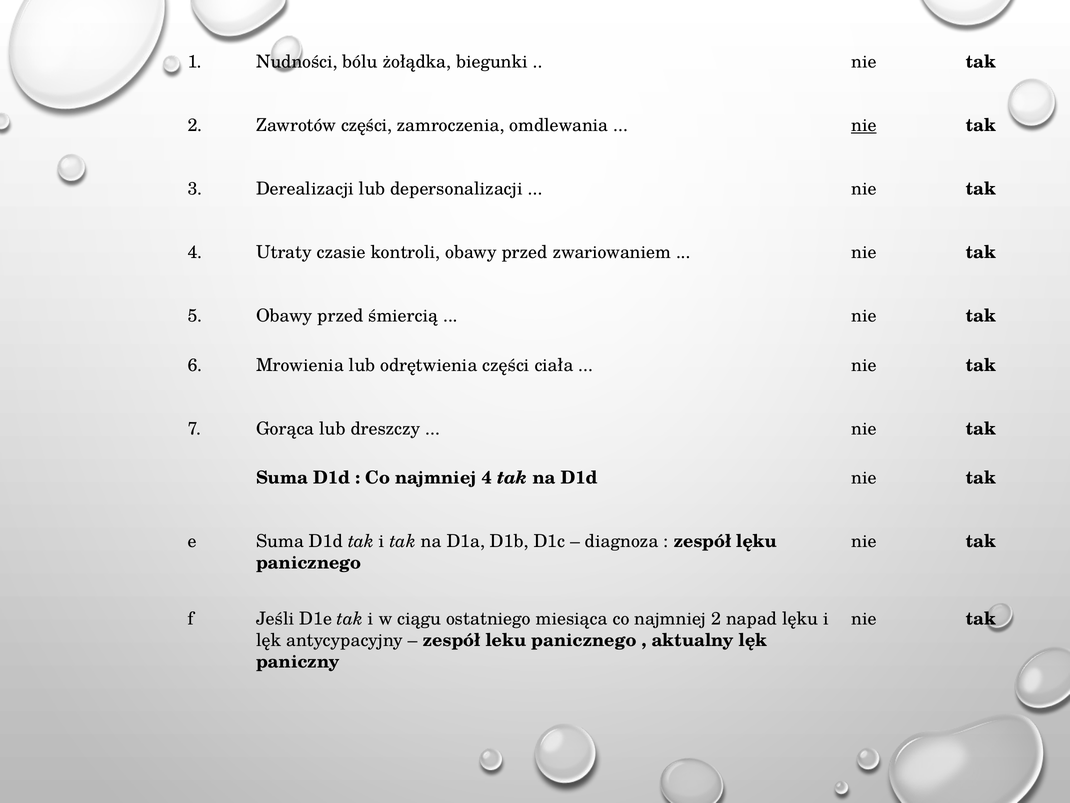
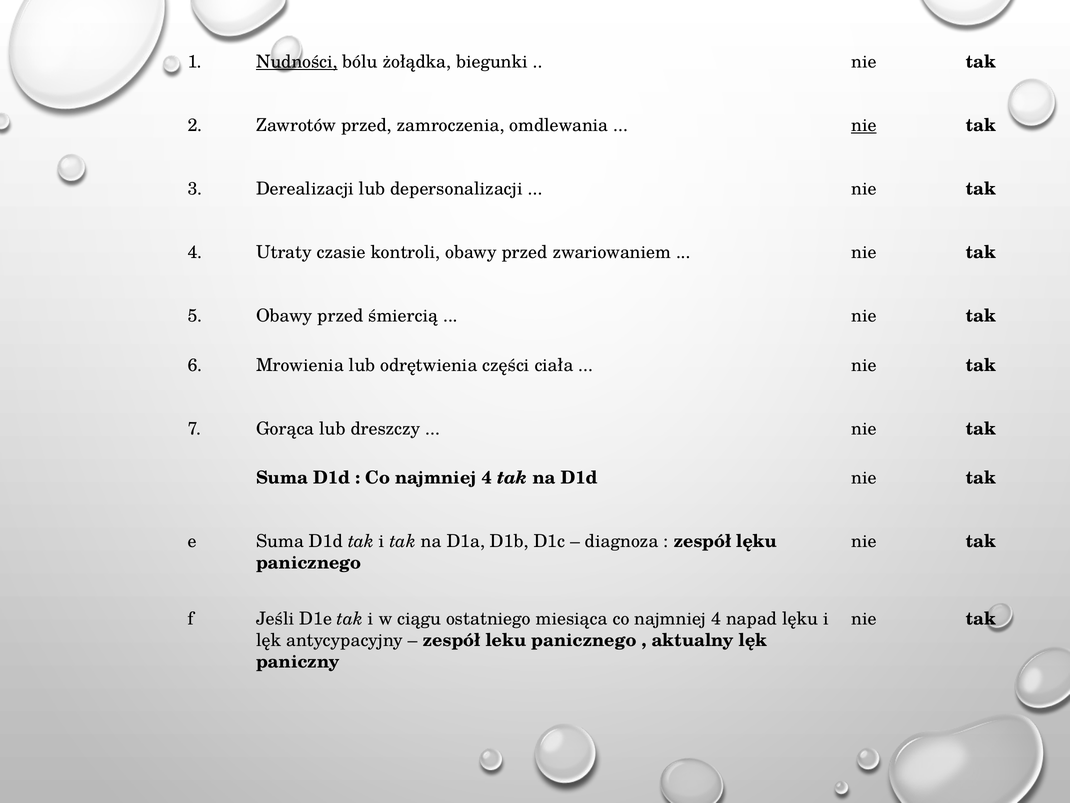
Nudności underline: none -> present (297, 62)
Zawrotów części: części -> przed (367, 125)
miesiąca co najmniej 2: 2 -> 4 (716, 619)
